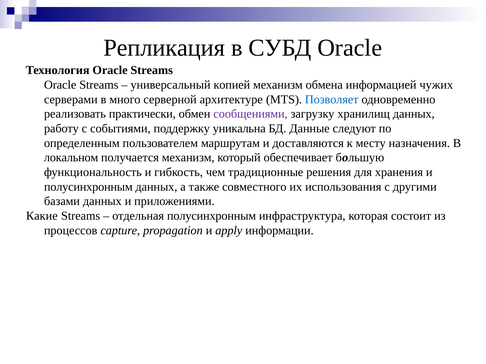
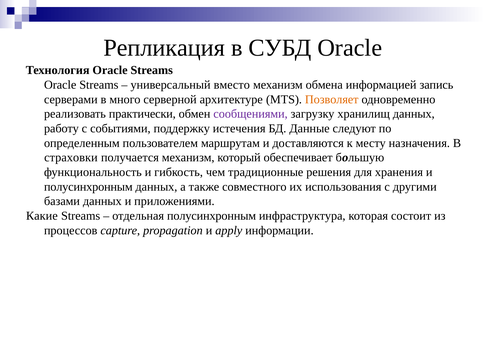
копией: копией -> вместо (232, 85)
чужих: чужих -> запись (436, 85)
Позволяет colour: blue -> orange (332, 99)
уникальна: уникальна -> истечения (239, 129)
локальном: локальном -> страховки (71, 158)
